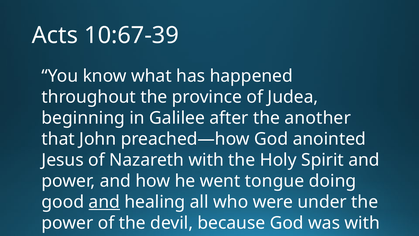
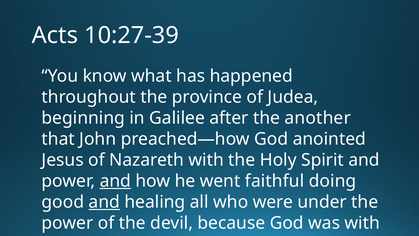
10:67-39: 10:67-39 -> 10:27-39 (132, 35)
and underline: none -> present (115, 181)
tongue: tongue -> faithful (275, 181)
